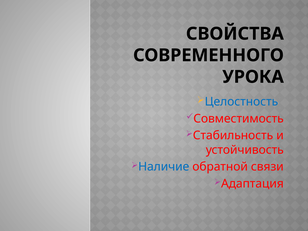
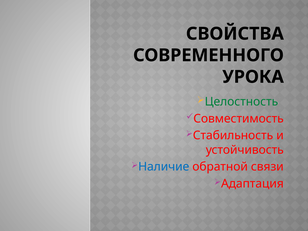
Целостность colour: blue -> green (241, 102)
